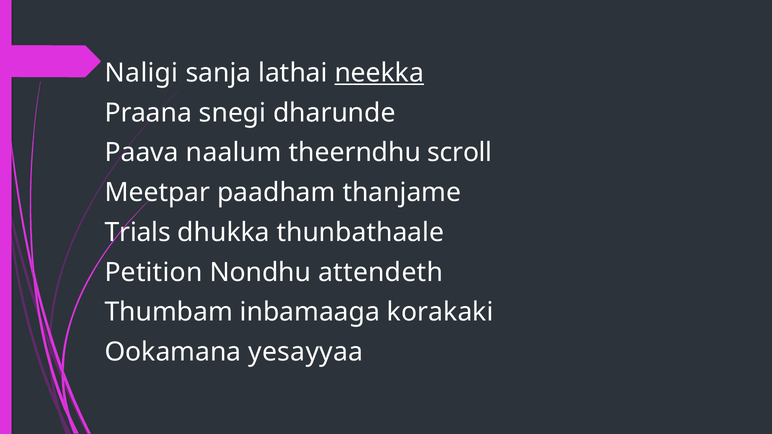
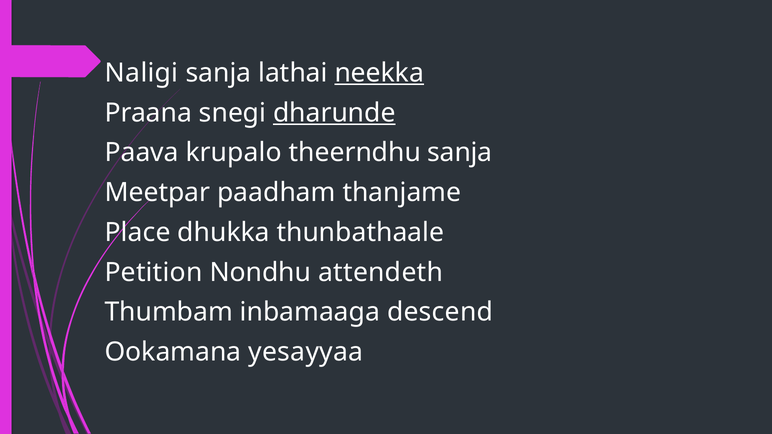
dharunde underline: none -> present (334, 113)
naalum: naalum -> krupalo (234, 153)
theerndhu scroll: scroll -> sanja (460, 153)
Trials: Trials -> Place (138, 233)
korakaki: korakaki -> descend (440, 312)
